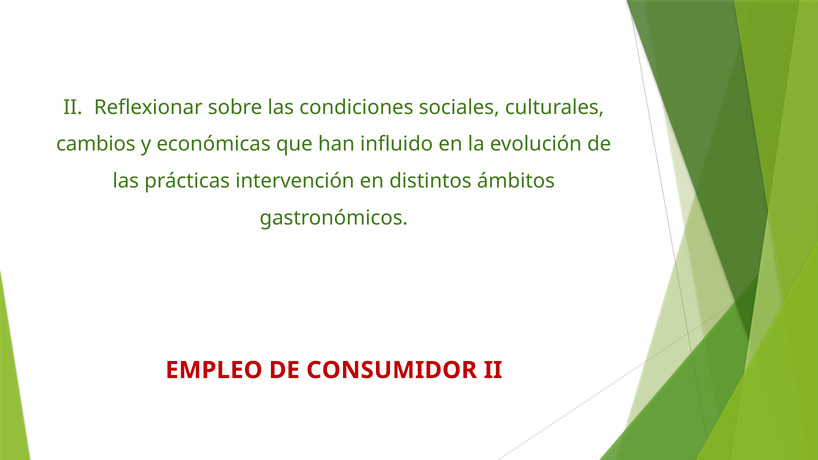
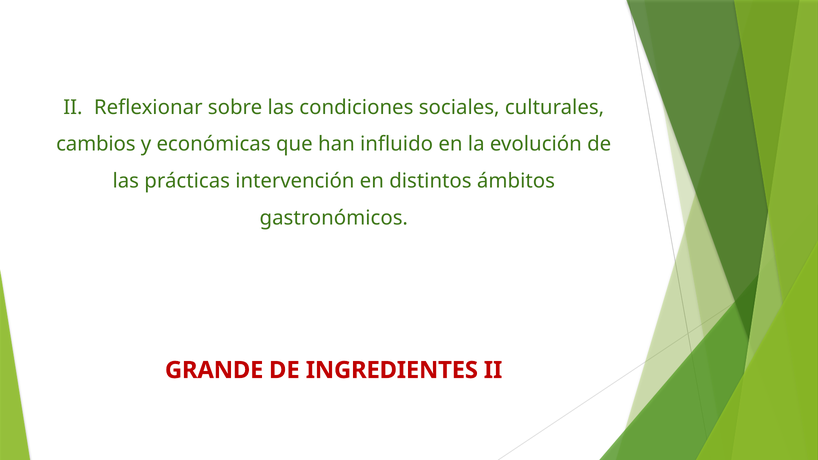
EMPLEO: EMPLEO -> GRANDE (214, 370)
CONSUMIDOR: CONSUMIDOR -> INGREDIENTES (392, 370)
